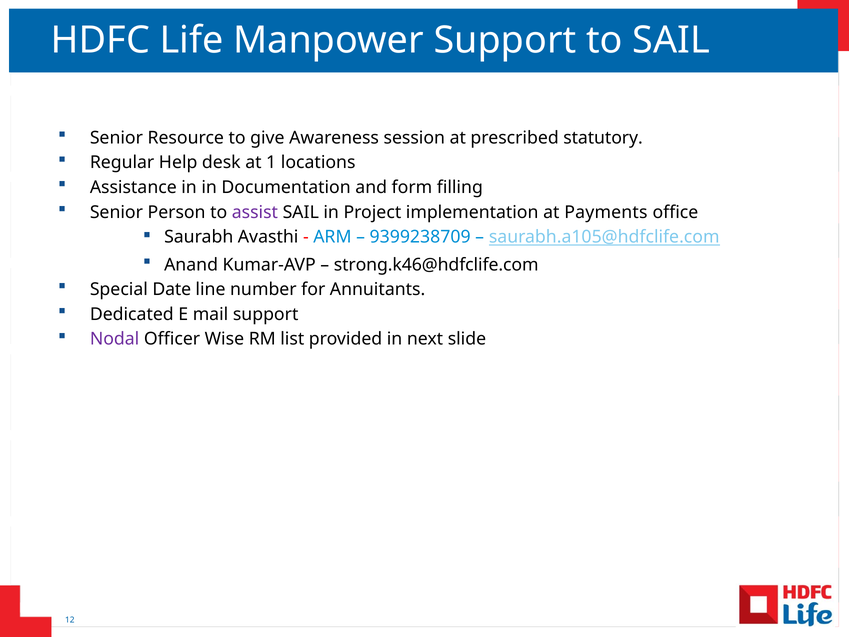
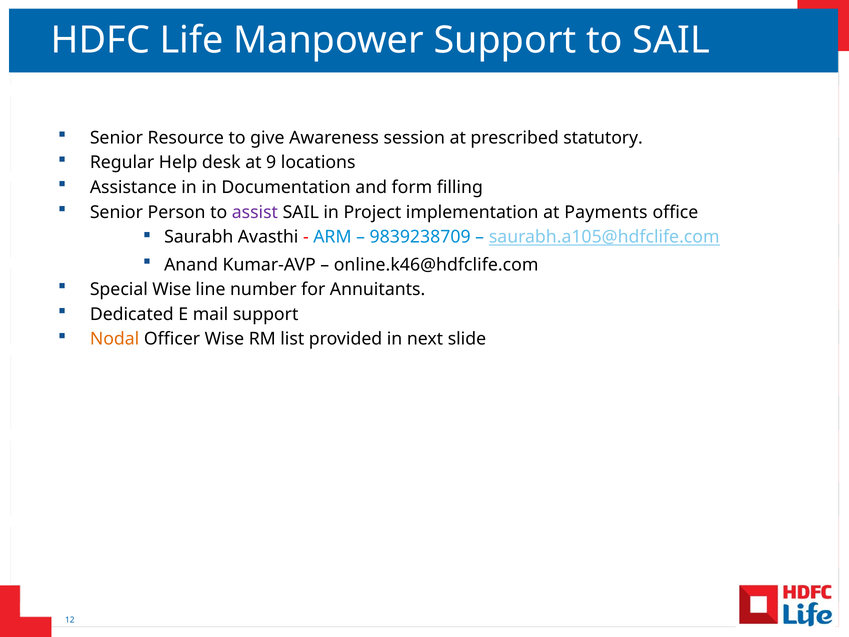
1: 1 -> 9 (271, 163)
9399238709: 9399238709 -> 9839238709 (420, 237)
strong.k46@hdfclife.com: strong.k46@hdfclife.com -> online.k46@hdfclife.com (436, 265)
Special Date: Date -> Wise (172, 289)
Nodal colour: purple -> orange (115, 339)
